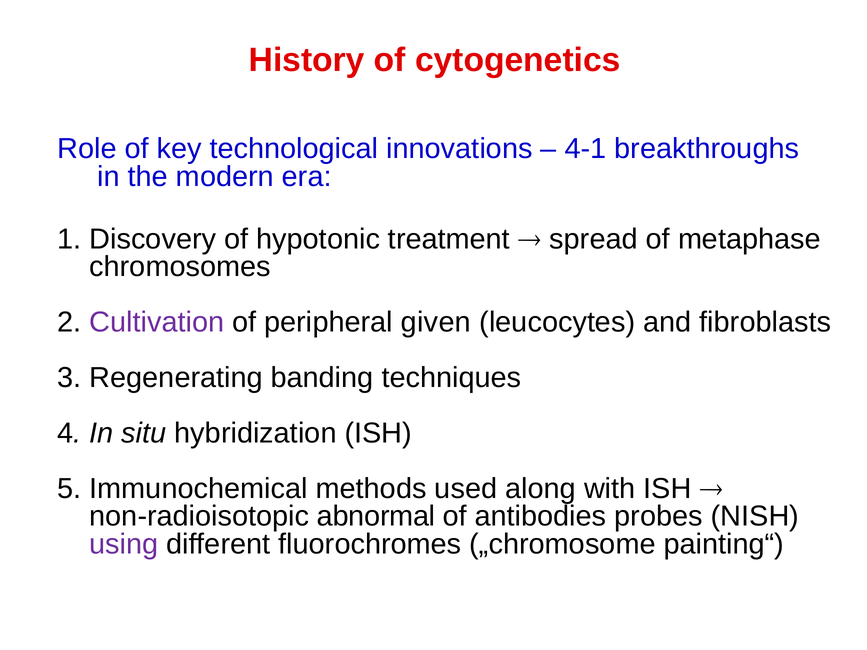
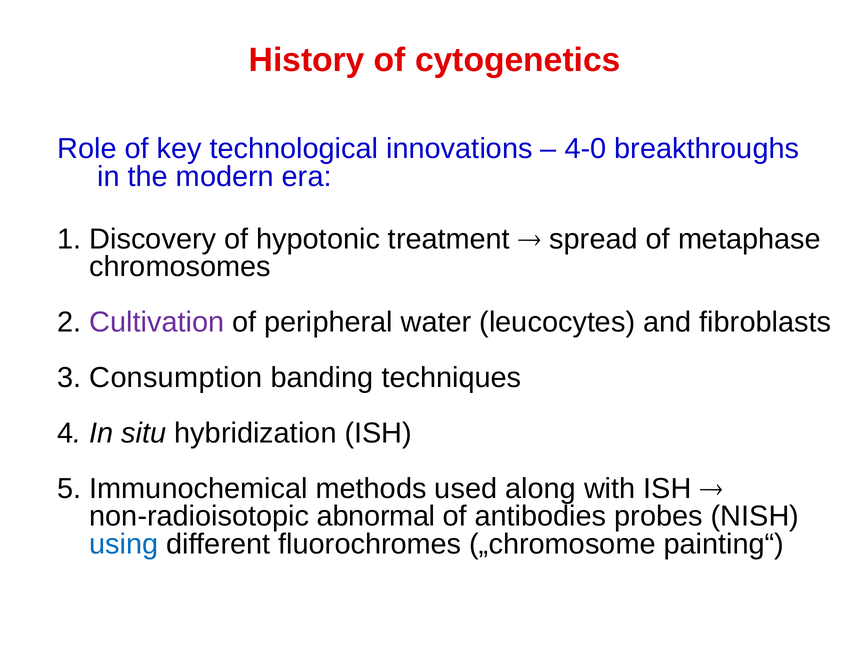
4-1: 4-1 -> 4-0 (585, 149)
given: given -> water (436, 322)
Regenerating: Regenerating -> Consumption (176, 378)
using colour: purple -> blue (124, 544)
